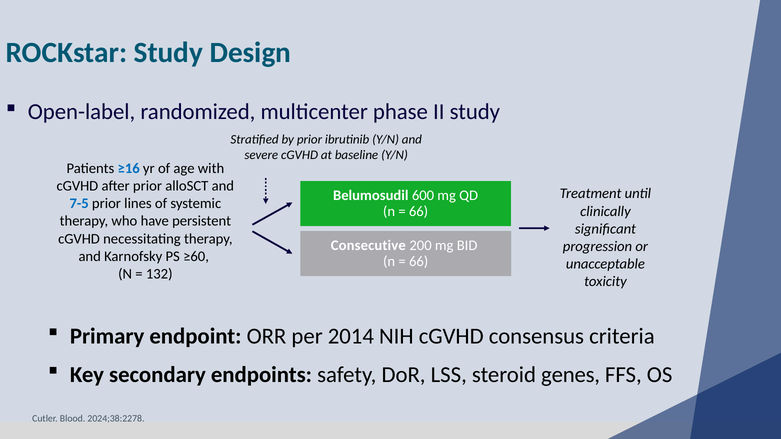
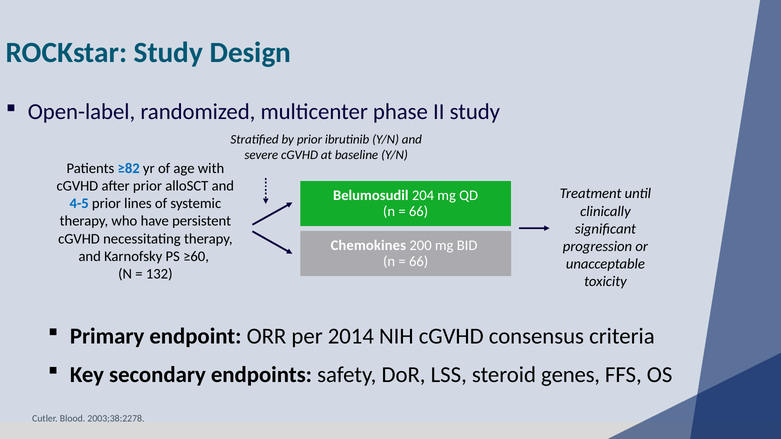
≥16: ≥16 -> ≥82 (129, 169)
600: 600 -> 204 (423, 196)
7-5: 7-5 -> 4-5 (79, 204)
Consecutive: Consecutive -> Chemokines (368, 246)
2024;38:2278: 2024;38:2278 -> 2003;38:2278 (116, 419)
